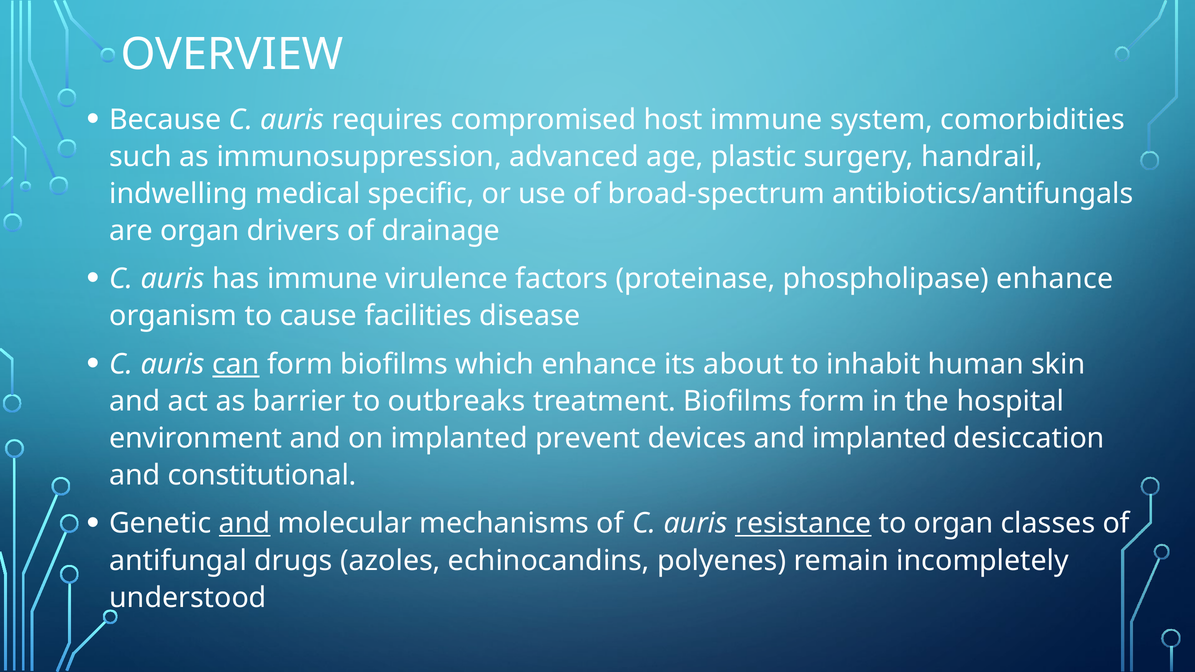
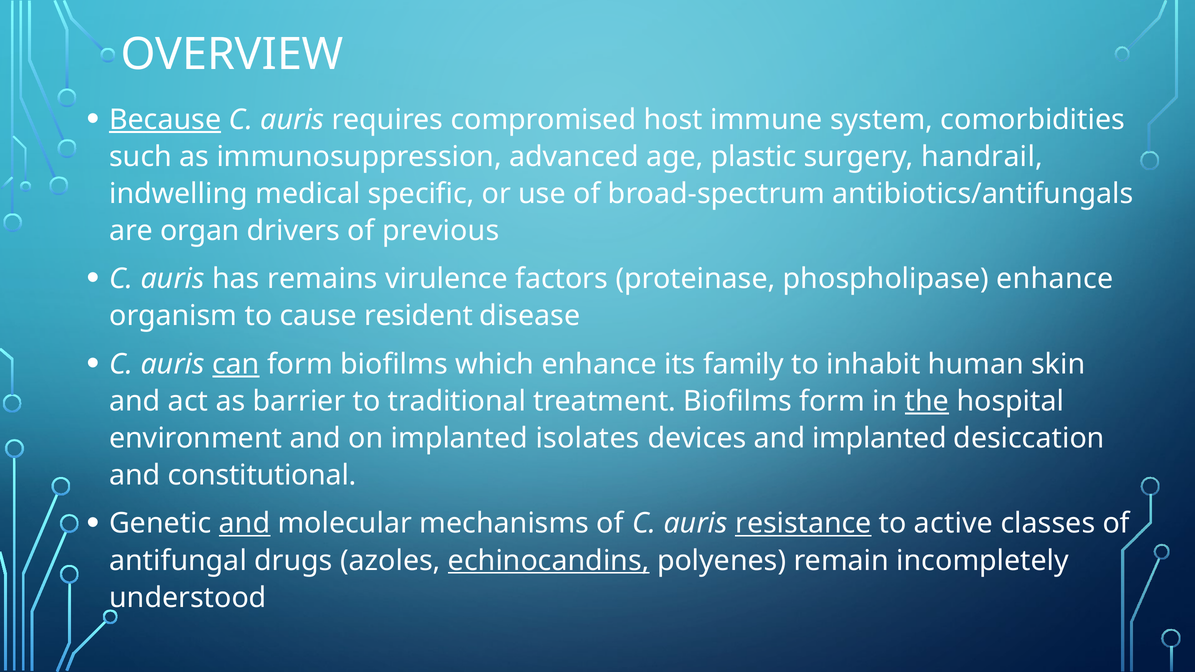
Because underline: none -> present (165, 120)
drainage: drainage -> previous (441, 231)
has immune: immune -> remains (322, 279)
facilities: facilities -> resident (418, 316)
about: about -> family (744, 364)
outbreaks: outbreaks -> traditional (457, 401)
the underline: none -> present (927, 401)
prevent: prevent -> isolates (588, 438)
to organ: organ -> active (953, 524)
echinocandins underline: none -> present (549, 561)
